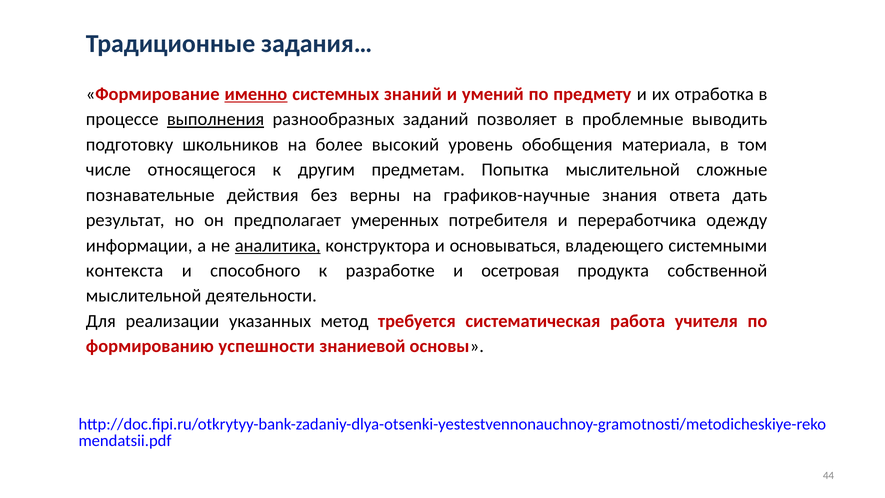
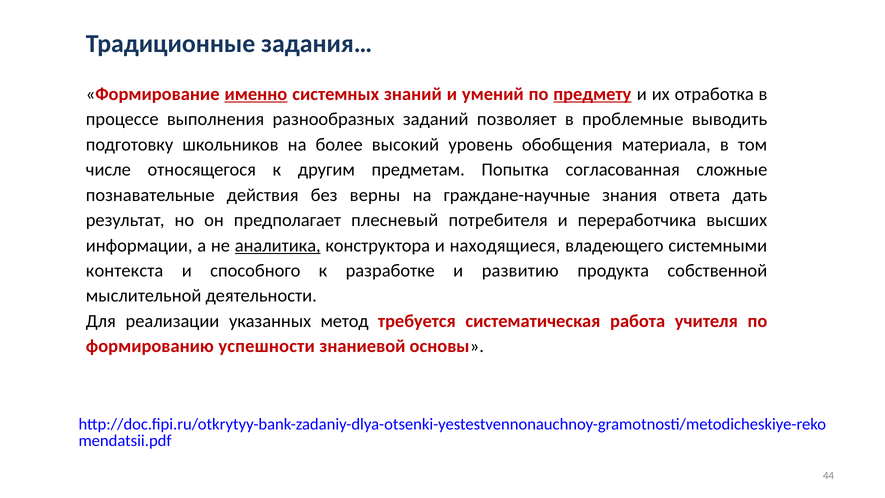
предмету underline: none -> present (592, 94)
выполнения underline: present -> none (216, 119)
Попытка мыслительной: мыслительной -> согласованная (623, 170)
графиков-научные: графиков-научные -> граждане-научные (517, 195)
умеренных: умеренных -> плесневый (395, 220)
одежду: одежду -> высших (737, 220)
основываться: основываться -> находящиеся (505, 245)
осетровая: осетровая -> развитию (520, 271)
